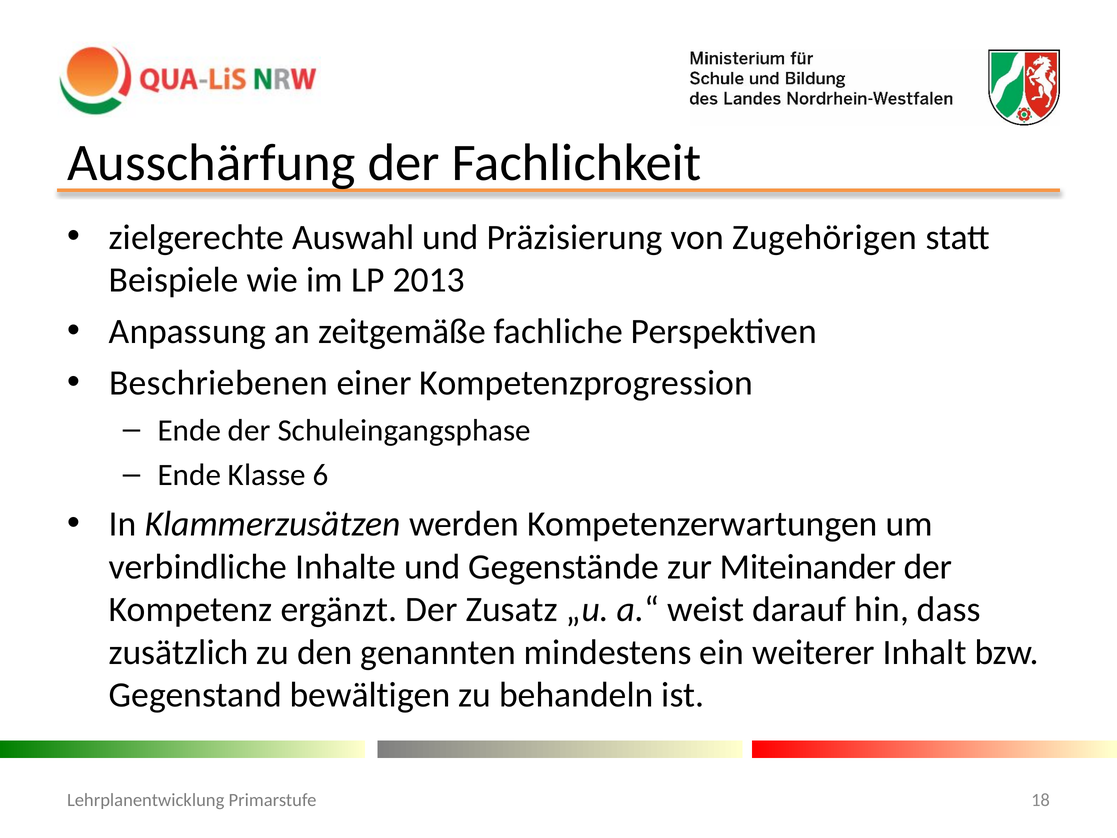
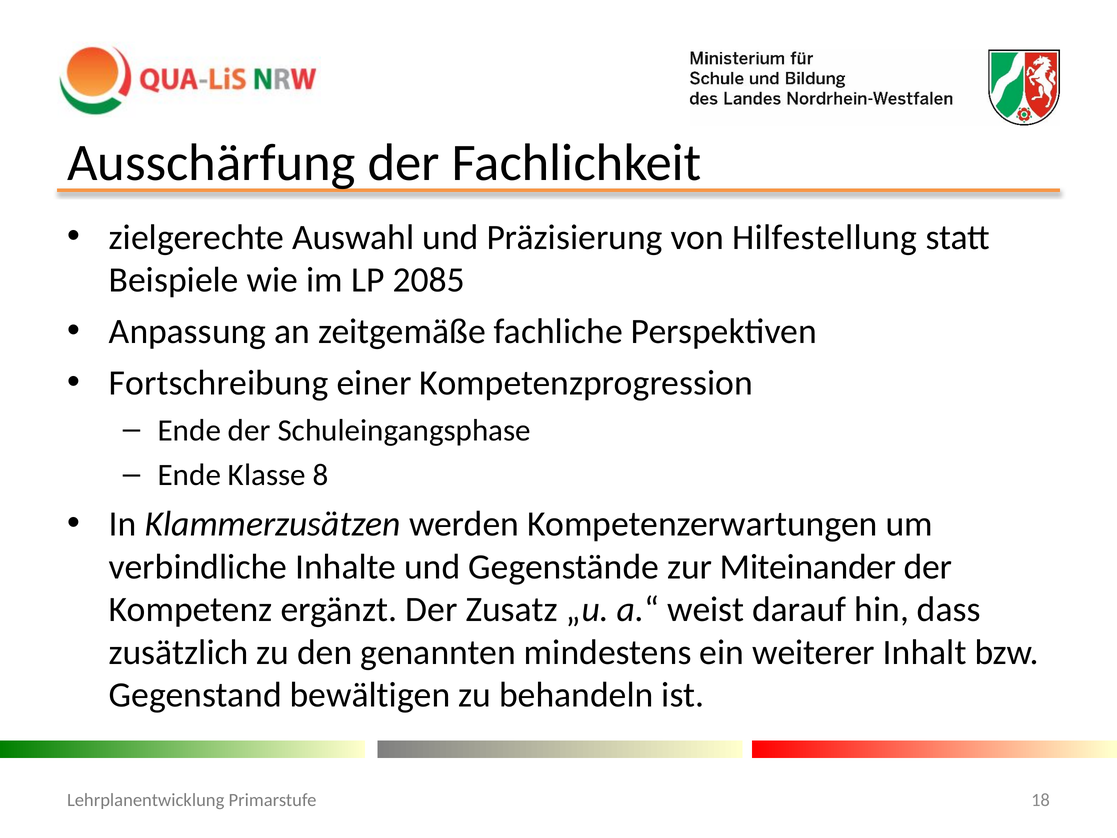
Zugehörigen: Zugehörigen -> Hilfestellung (825, 237)
2013: 2013 -> 2085 (429, 280)
Beschriebenen: Beschriebenen -> Fortschreibung (219, 383)
6: 6 -> 8 (321, 475)
